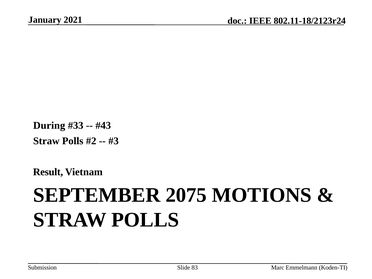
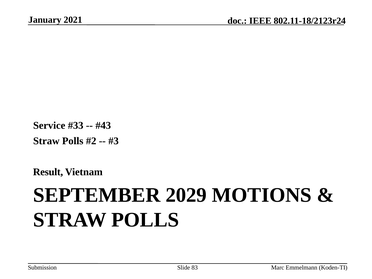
During: During -> Service (49, 125)
2075: 2075 -> 2029 (186, 195)
